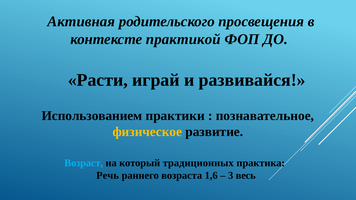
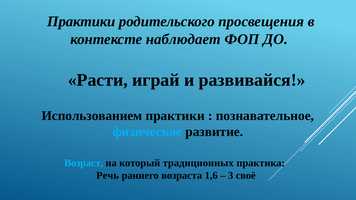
Активная: Активная -> Практики (81, 22)
практикой: практикой -> наблюдает (183, 39)
физическое colour: yellow -> light blue (147, 132)
весь: весь -> своё (246, 176)
